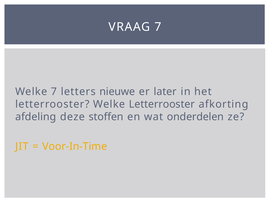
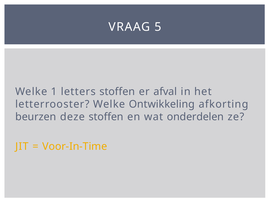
VRAAG 7: 7 -> 5 (158, 27)
Welke 7: 7 -> 1 (54, 91)
letters nieuwe: nieuwe -> stoffen (117, 91)
later: later -> afval (165, 91)
Welke Letterrooster: Letterrooster -> Ontwikkeling (162, 104)
afdeling: afdeling -> beurzen (36, 117)
